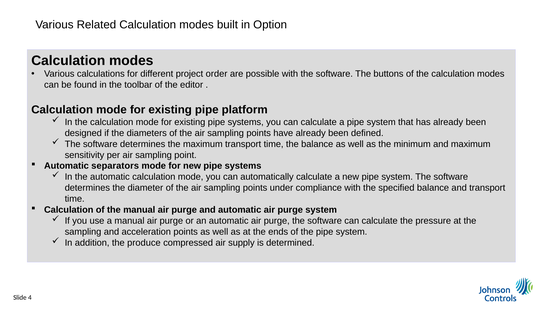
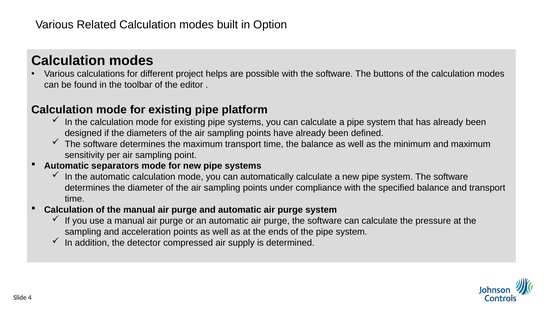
order: order -> helps (217, 74)
produce: produce -> detector (144, 243)
